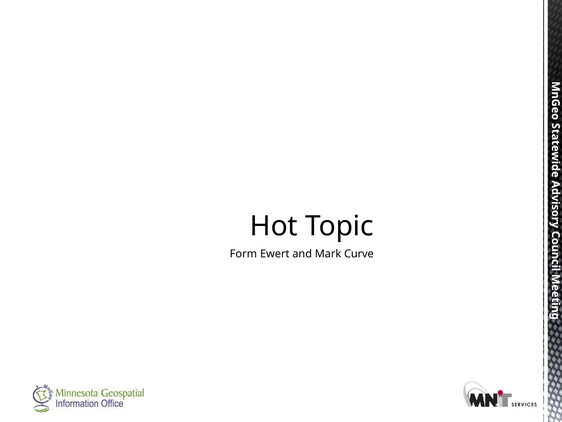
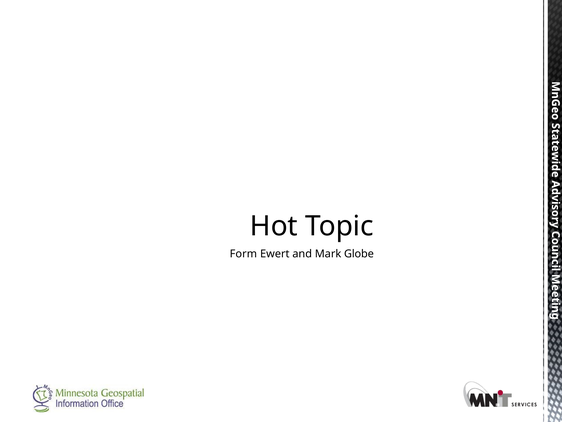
Curve: Curve -> Globe (359, 254)
